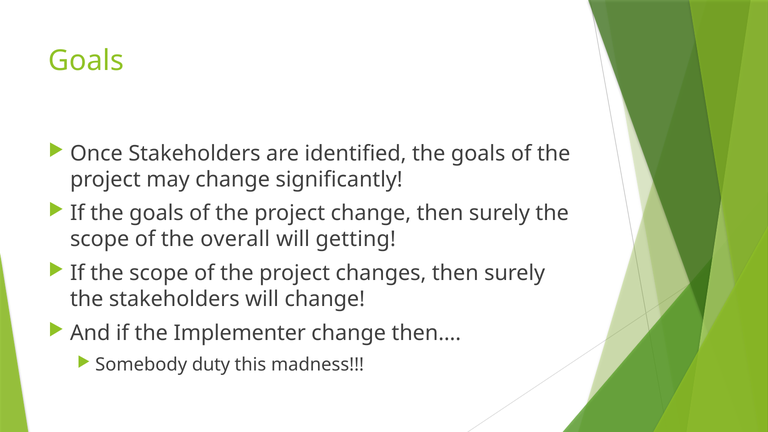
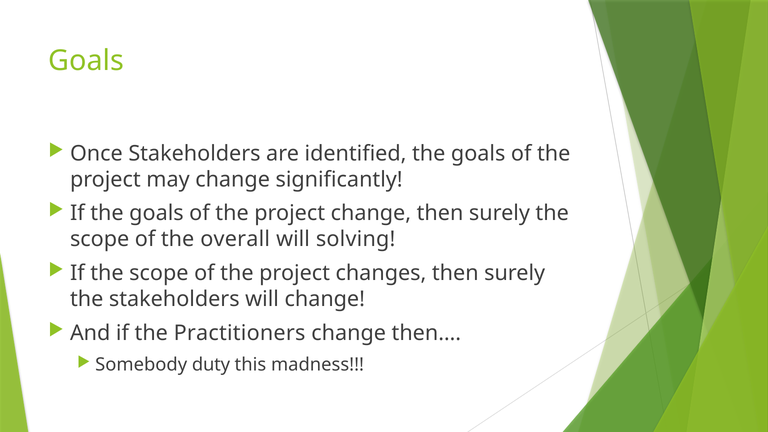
getting: getting -> solving (356, 239)
Implementer: Implementer -> Practitioners (240, 333)
